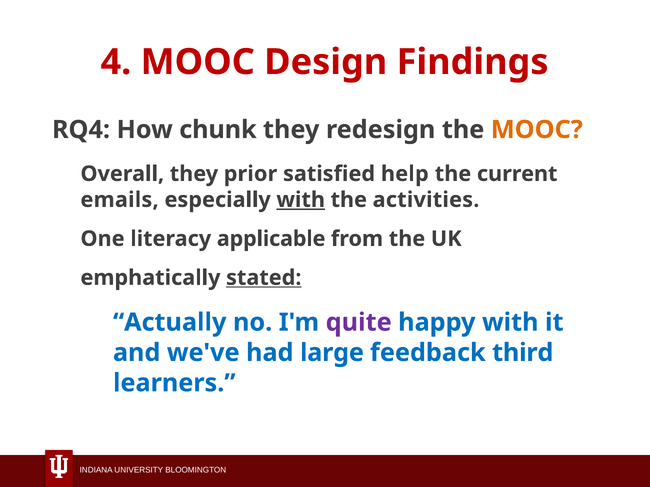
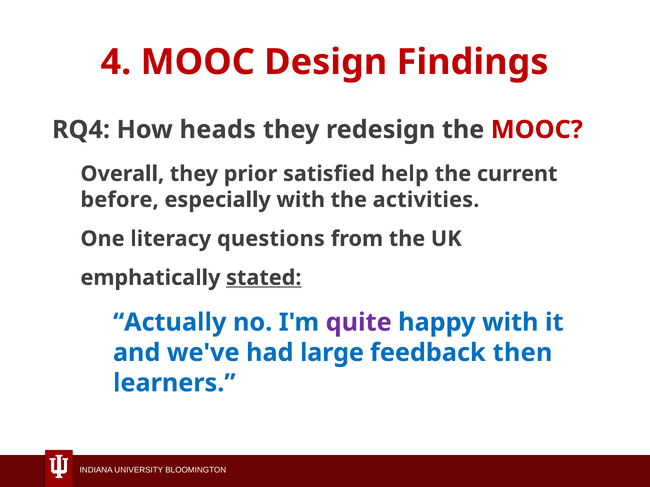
chunk: chunk -> heads (218, 130)
MOOC colour: orange -> red (537, 130)
emails: emails -> before (120, 200)
with underline: present -> none (301, 200)
applicable: applicable -> questions (271, 239)
third: third -> then (523, 353)
